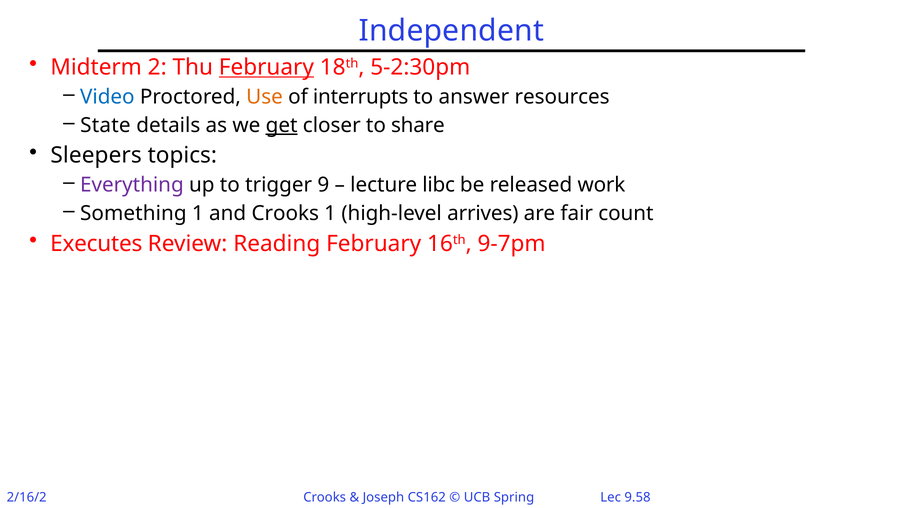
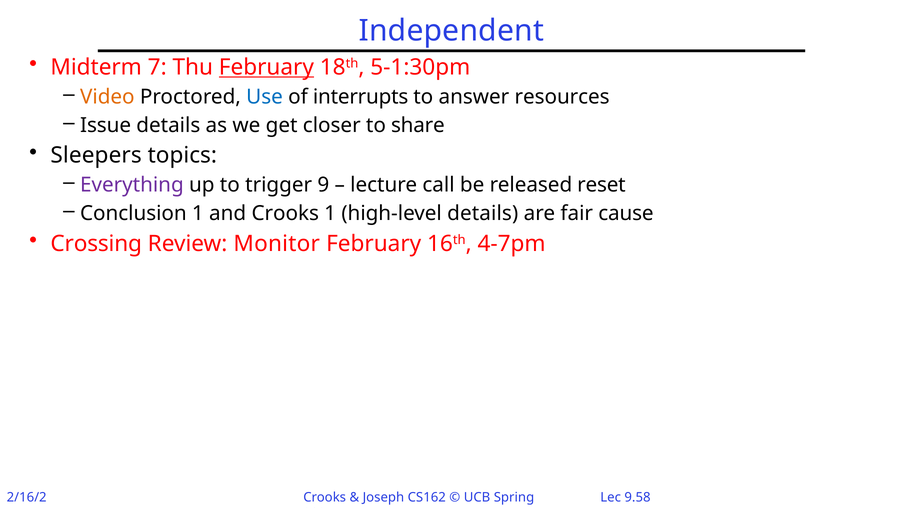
2: 2 -> 7 (157, 67)
5-2:30pm: 5-2:30pm -> 5-1:30pm (420, 67)
Video colour: blue -> orange (107, 97)
Use colour: orange -> blue (265, 97)
State: State -> Issue (106, 125)
get underline: present -> none (282, 125)
libc: libc -> call (439, 185)
work: work -> reset (601, 185)
Something: Something -> Conclusion (133, 214)
high-level arrives: arrives -> details (483, 214)
count: count -> cause (626, 214)
Executes: Executes -> Crossing (96, 244)
Reading: Reading -> Monitor (277, 244)
9-7pm: 9-7pm -> 4-7pm (512, 244)
